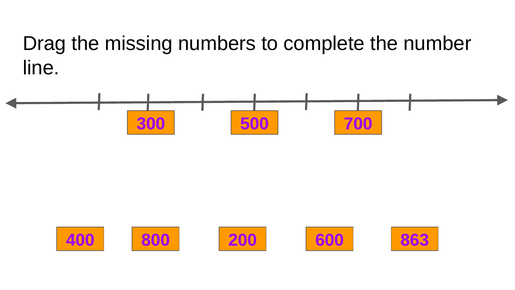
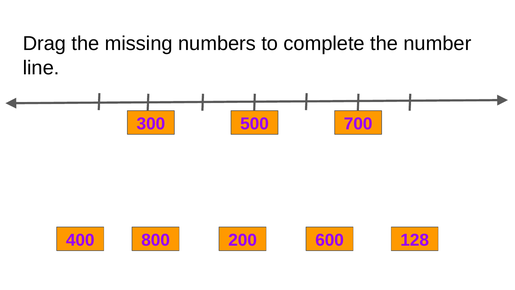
863: 863 -> 128 (415, 240)
